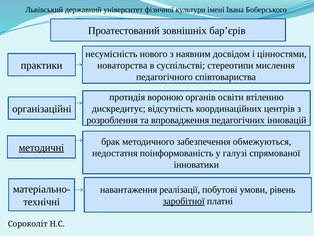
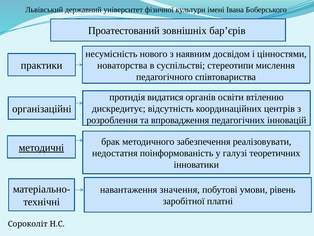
вороною: вороною -> видатися (165, 97)
обмежуються: обмежуються -> реалізовувати (262, 141)
спрямованої: спрямованої -> теоретичних (275, 153)
реалізації: реалізації -> значення (180, 189)
заробітної underline: present -> none (184, 201)
